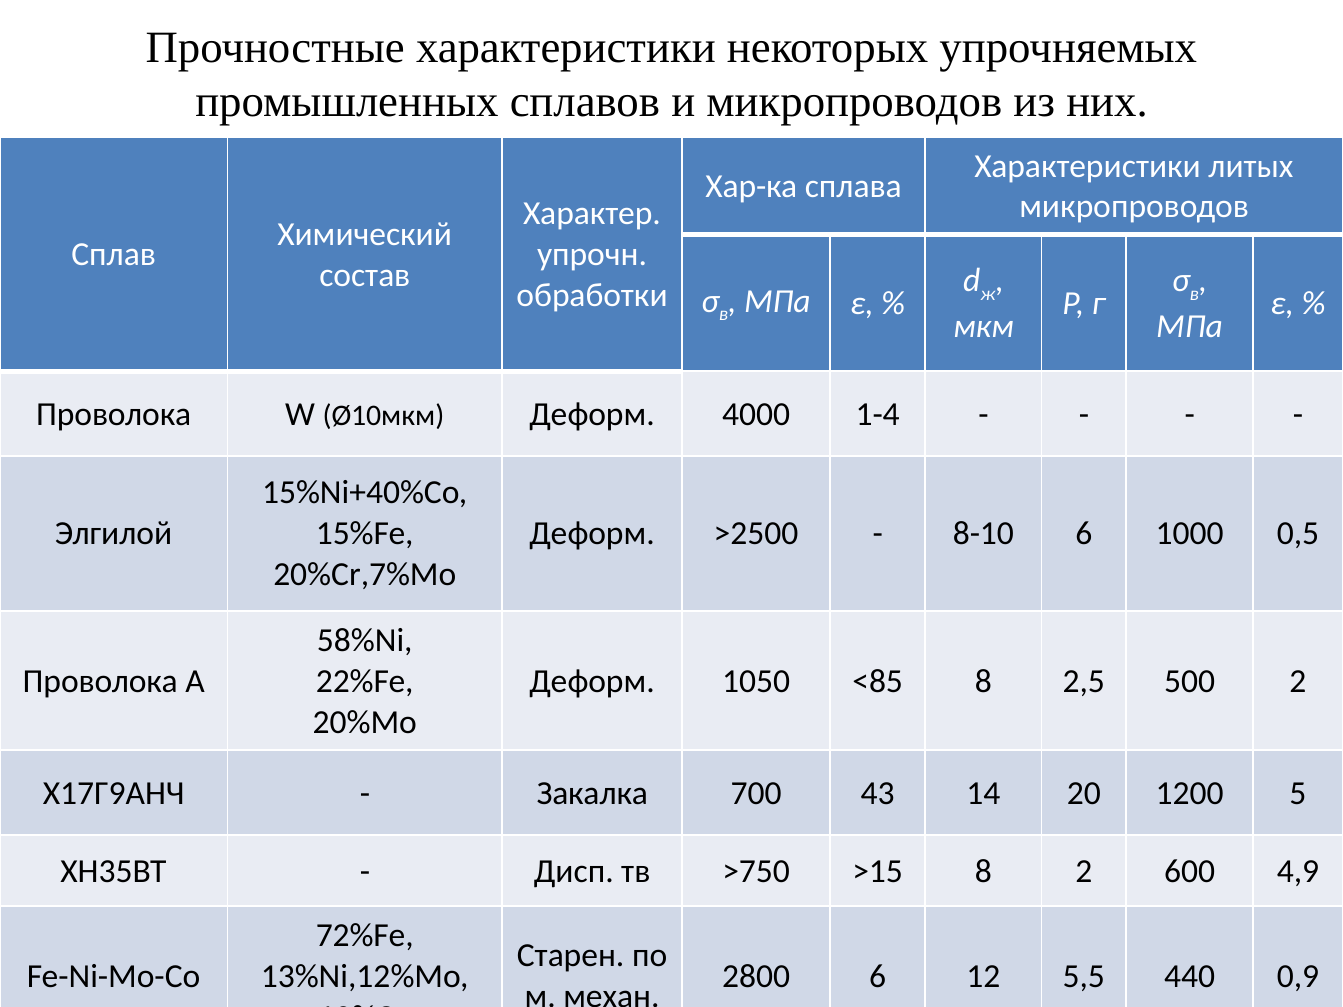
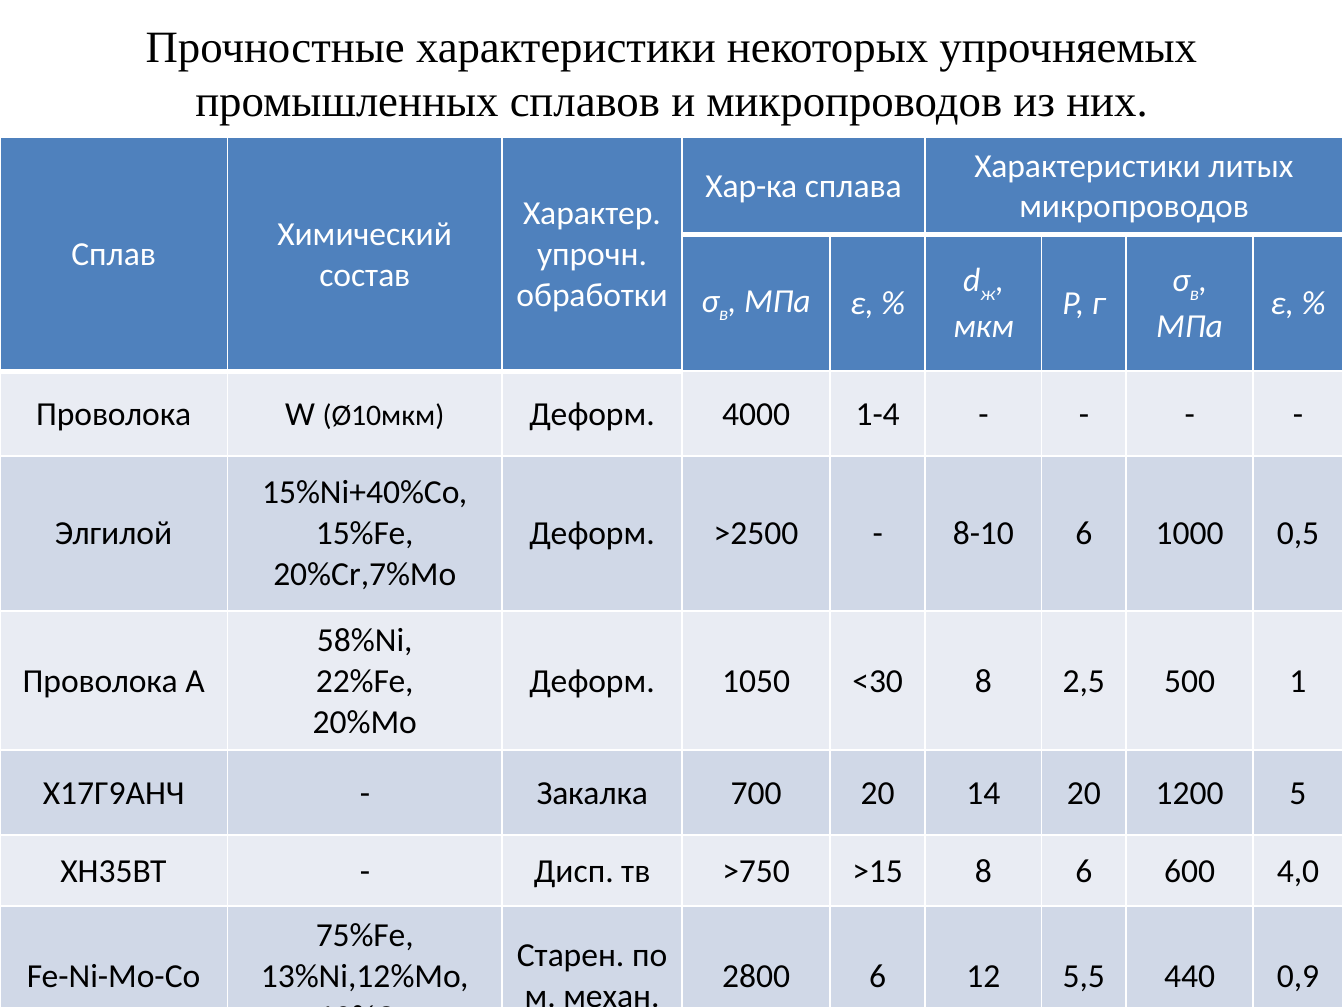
<85: <85 -> <30 (878, 681)
500 2: 2 -> 1 (1298, 681)
700 43: 43 -> 20 (878, 793)
8 2: 2 -> 6 (1084, 871)
4,9: 4,9 -> 4,0 (1298, 871)
72%Fe: 72%Fe -> 75%Fe (365, 936)
